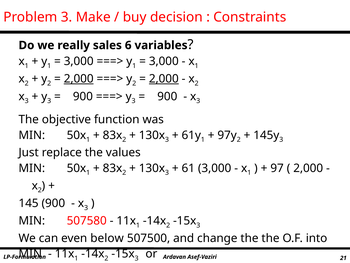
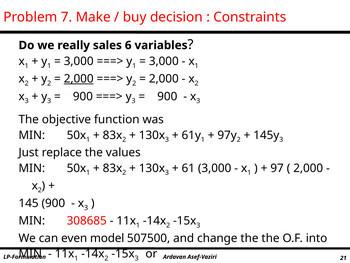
Problem 3: 3 -> 7 (67, 17)
2,000 underline: present -> none (164, 79)
507580: 507580 -> 308685 (87, 220)
below: below -> model (107, 238)
